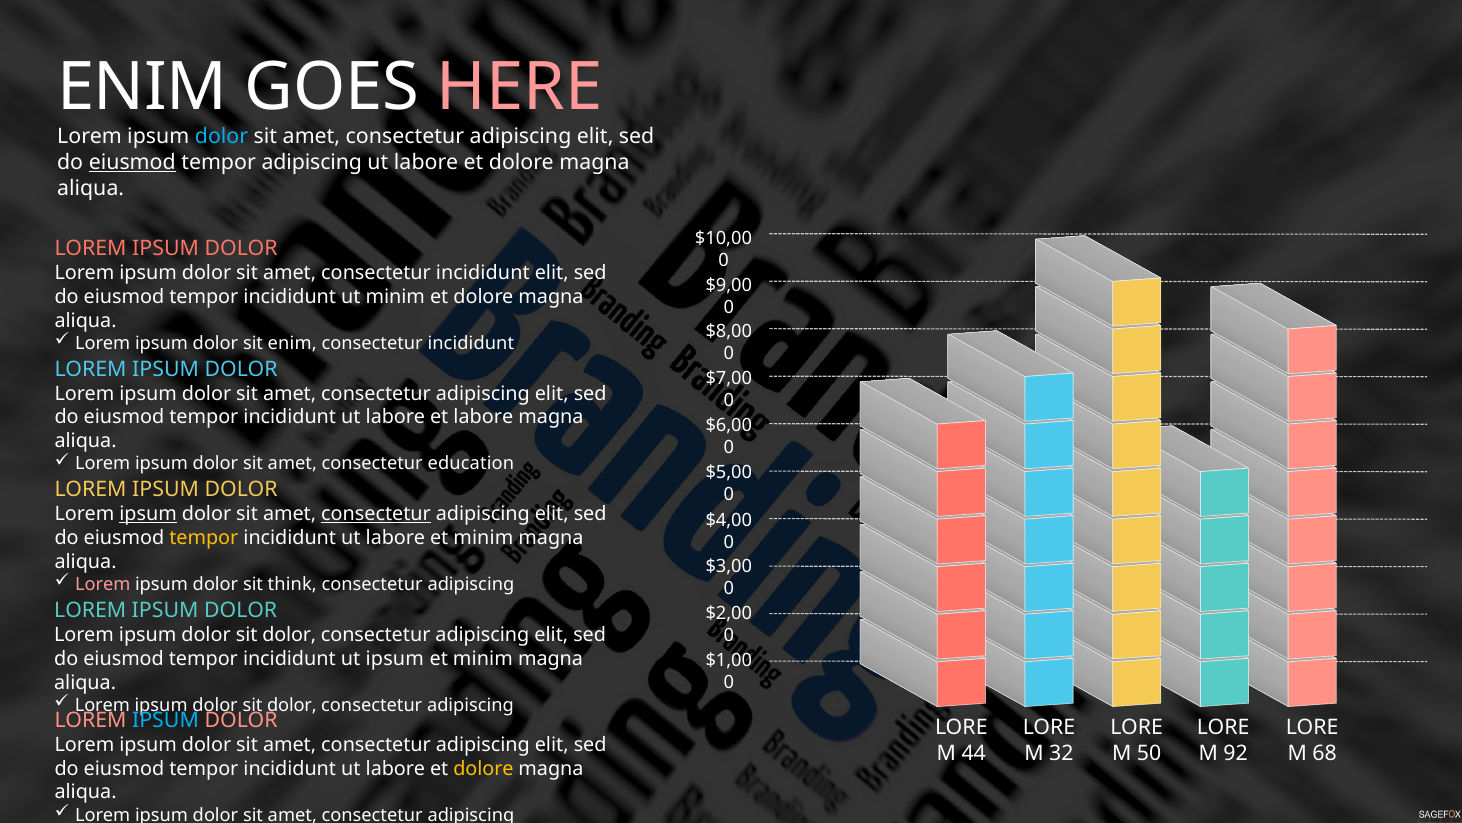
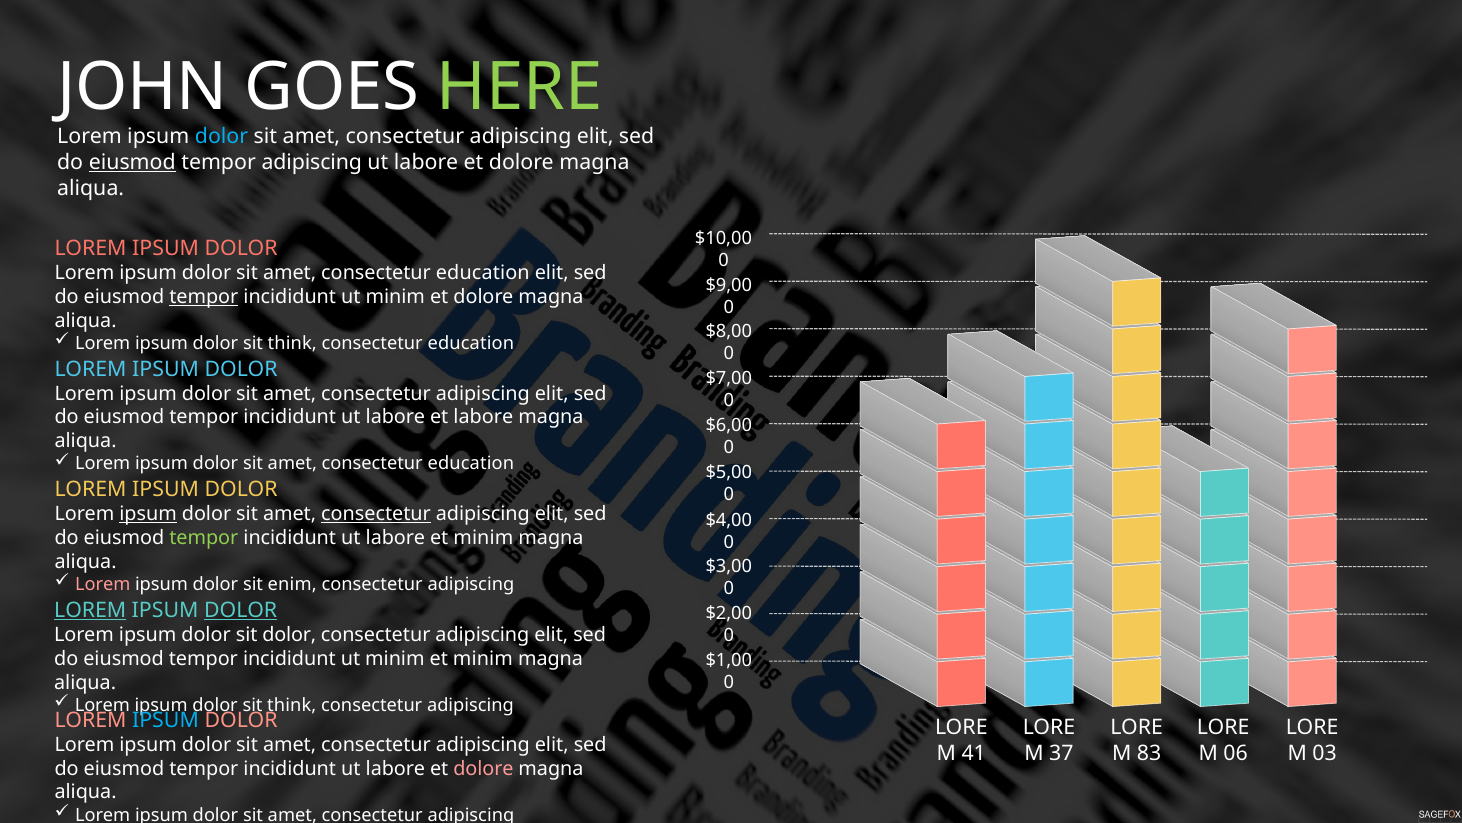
ENIM: ENIM -> JOHN (142, 87)
HERE colour: pink -> light green (520, 87)
incididunt: incididunt -> education (483, 273)
tempor underline: none -> present (204, 296)
enim: enim -> think (292, 343)
incididunt: incididunt -> education (471, 343)
tempor colour: yellow -> light green (204, 538)
think: think -> enim (292, 584)
LOREM underline: none -> present (90, 610)
DOLOR underline: none -> present (241, 610)
ipsum: ipsum -> minim (395, 658)
dolor: dolor -> think (292, 705)
44: 44 -> 41 (974, 753)
32: 32 -> 37 (1061, 753)
50: 50 -> 83 (1149, 753)
92: 92 -> 06 (1236, 753)
68: 68 -> 03 (1325, 753)
dolore colour: yellow -> pink (483, 768)
